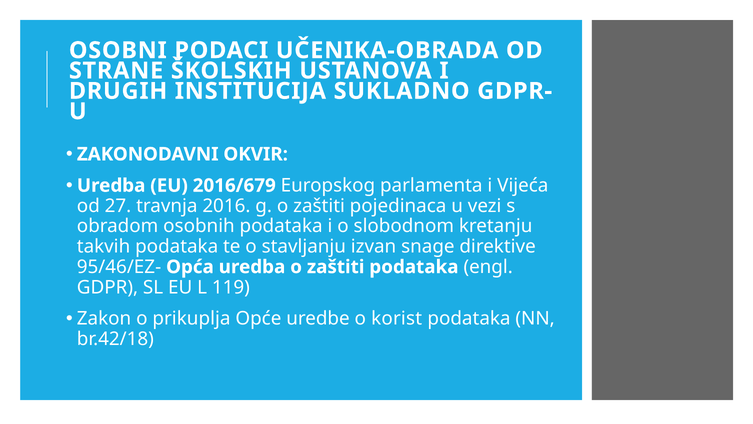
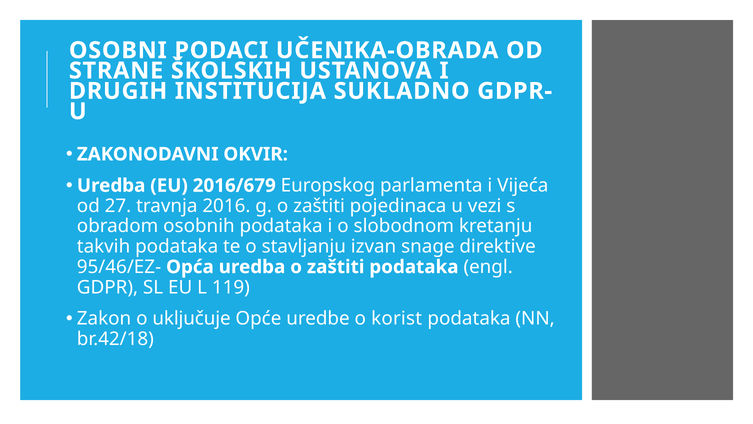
prikuplja: prikuplja -> uključuje (192, 318)
